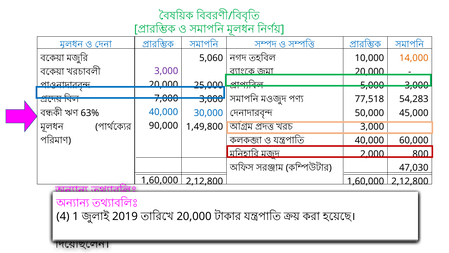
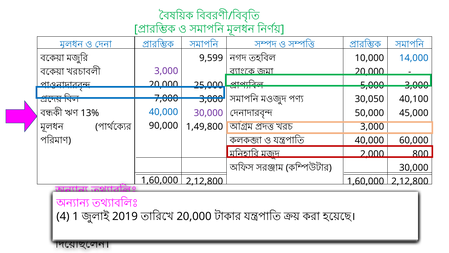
5,060: 5,060 -> 9,599 (211, 58)
14,000 colour: orange -> blue (414, 58)
77,518: 77,518 -> 30,050 (369, 99)
54,283: 54,283 -> 40,100 (414, 99)
30,000 colour: blue -> purple (208, 113)
63%: 63% -> 13% (90, 113)
47,030: 47,030 -> 30,000 (414, 167)
